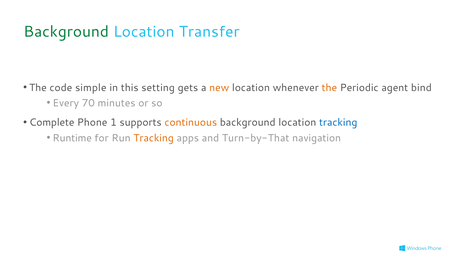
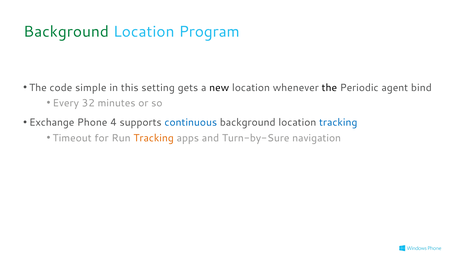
Transfer: Transfer -> Program (209, 32)
new colour: orange -> black (219, 88)
the colour: orange -> black (329, 88)
70: 70 -> 32 (88, 103)
Complete: Complete -> Exchange (52, 123)
1: 1 -> 4 (113, 123)
continuous colour: orange -> blue (191, 123)
Runtime: Runtime -> Timeout (72, 138)
Turn-by-That: Turn-by-That -> Turn-by-Sure (256, 138)
